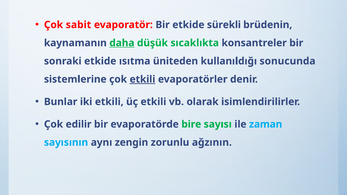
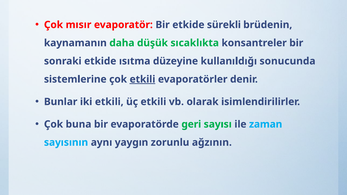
sabit: sabit -> mısır (79, 25)
daha underline: present -> none (122, 43)
üniteden: üniteden -> düzeyine (175, 61)
edilir: edilir -> buna (79, 124)
bire: bire -> geri (191, 124)
zengin: zengin -> yaygın (131, 143)
